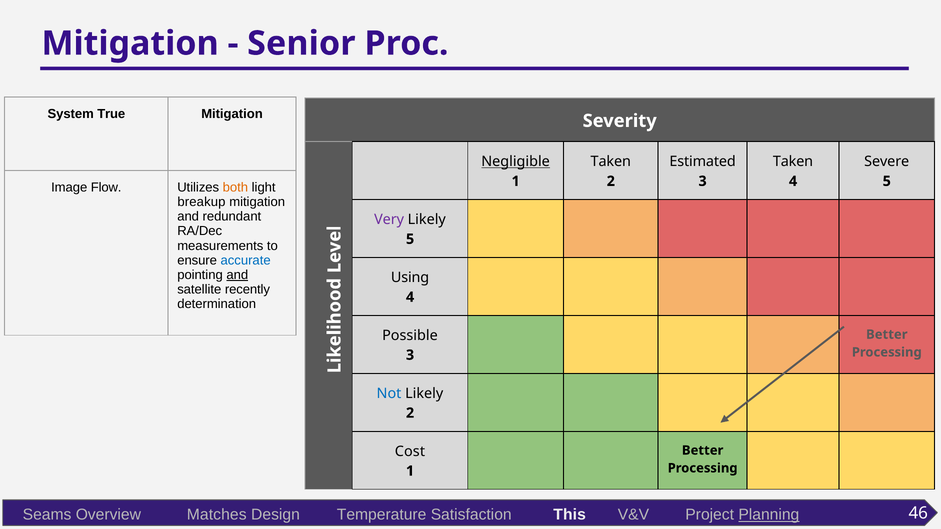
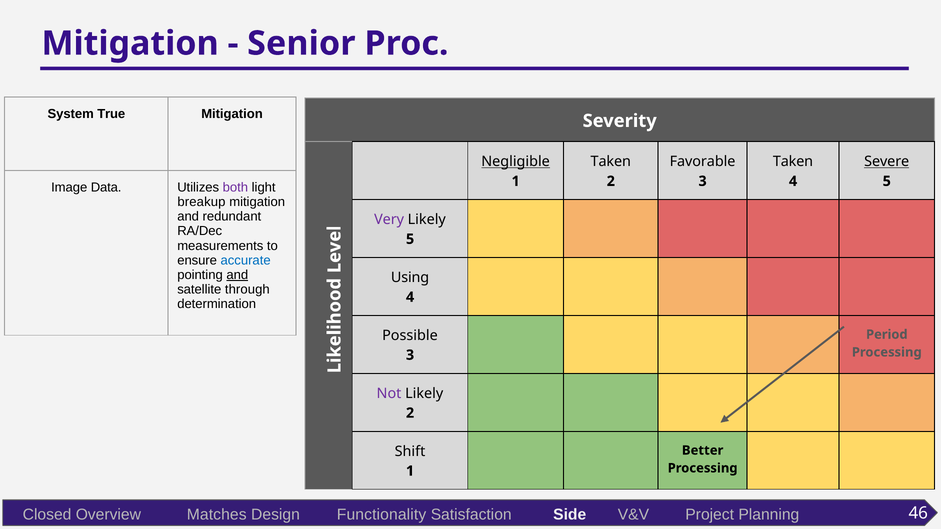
Estimated: Estimated -> Favorable (703, 162)
Severe underline: none -> present (887, 162)
Flow: Flow -> Data (106, 187)
both colour: orange -> purple (235, 187)
recently: recently -> through (247, 290)
Better: Better -> Period (887, 335)
Not colour: blue -> purple (389, 394)
Cost: Cost -> Shift (410, 452)
Seams: Seams -> Closed (47, 515)
Temperature: Temperature -> Functionality (382, 515)
This: This -> Side (570, 515)
Planning underline: present -> none (769, 515)
